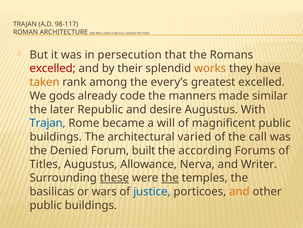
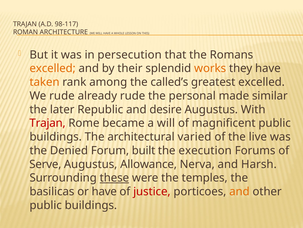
excelled colour: red -> orange (53, 68)
every’s: every’s -> called’s (169, 82)
We gods: gods -> rude (62, 95)
already code: code -> rude (133, 95)
manners: manners -> personal (192, 95)
Trajan colour: blue -> red (48, 123)
call: call -> live (258, 136)
according: according -> execution (205, 150)
Titles: Titles -> Serve (45, 164)
Writer: Writer -> Harsh (259, 164)
the underline: present -> none (170, 177)
or wars: wars -> have (104, 191)
justice colour: blue -> red (152, 191)
